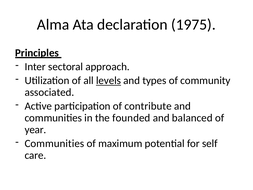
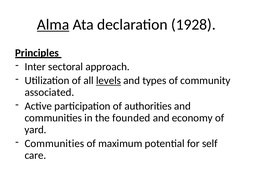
Alma underline: none -> present (53, 24)
1975: 1975 -> 1928 (193, 24)
contribute: contribute -> authorities (148, 106)
balanced: balanced -> economy (192, 118)
year: year -> yard (35, 130)
